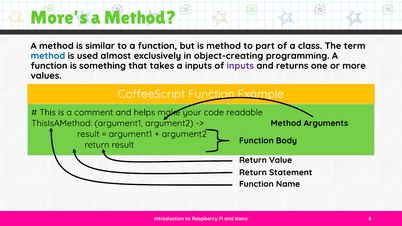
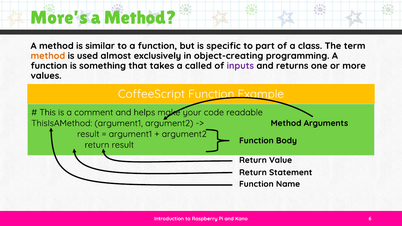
is method: method -> specific (224, 46)
method colour: blue -> orange (48, 56)
a inputs: inputs -> called (198, 66)
